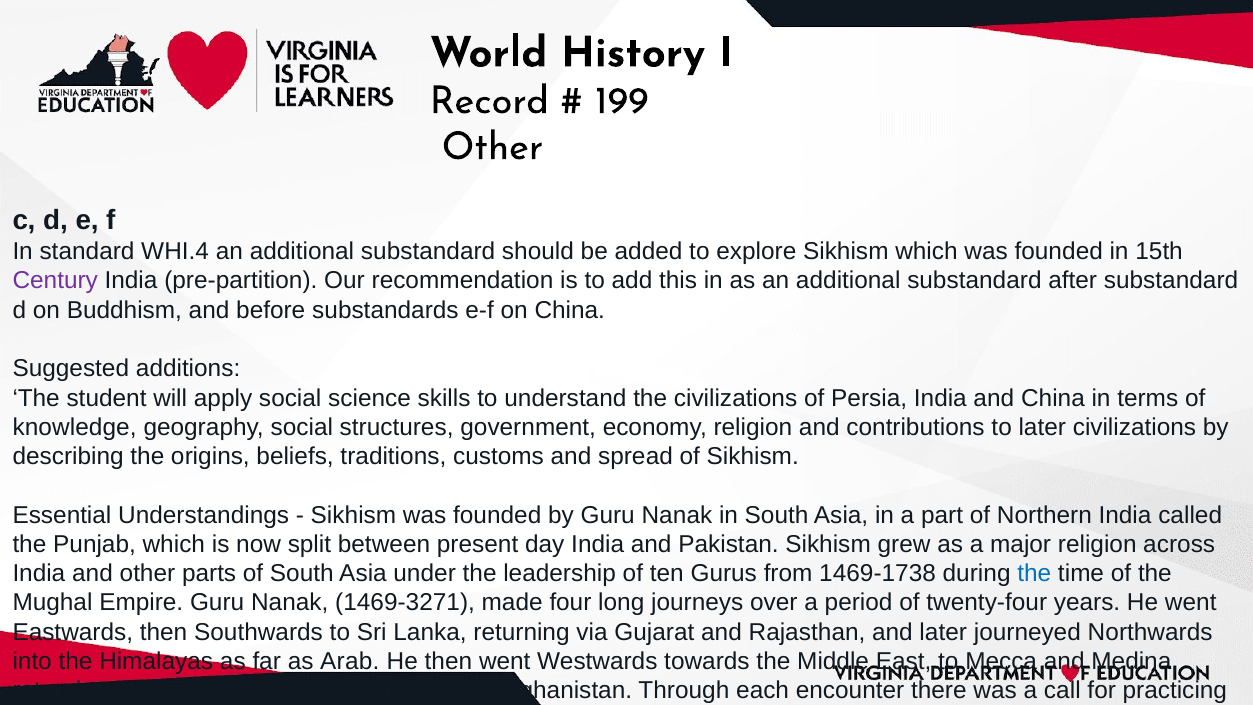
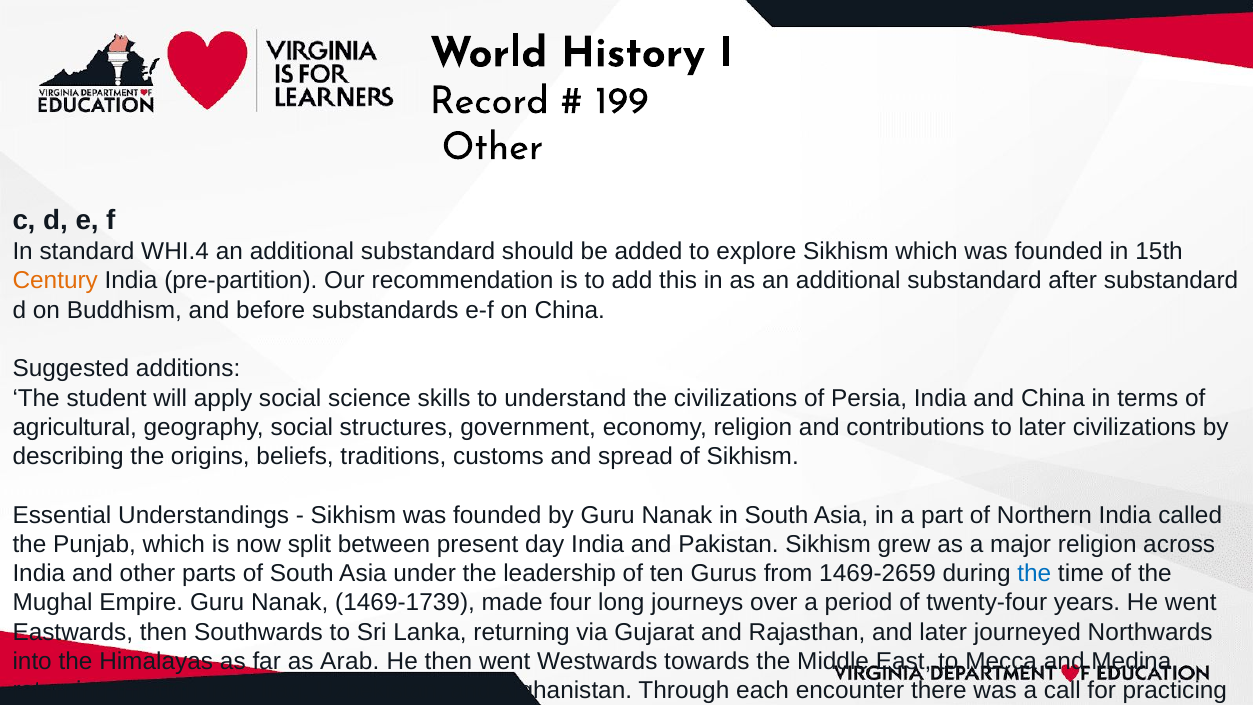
Century colour: purple -> orange (55, 281)
knowledge: knowledge -> agricultural (75, 427)
1469-1738: 1469-1738 -> 1469-2659 (878, 573)
1469-3271: 1469-3271 -> 1469-1739 (405, 603)
